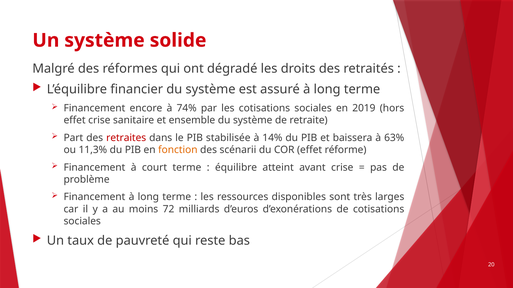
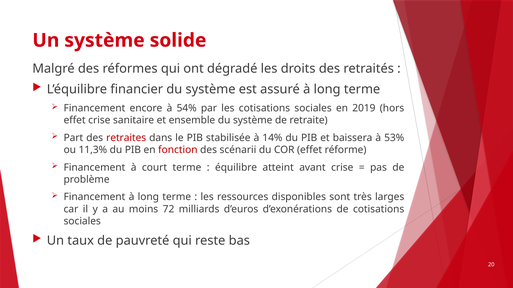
74%: 74% -> 54% (187, 108)
63%: 63% -> 53% (394, 138)
fonction colour: orange -> red (178, 150)
